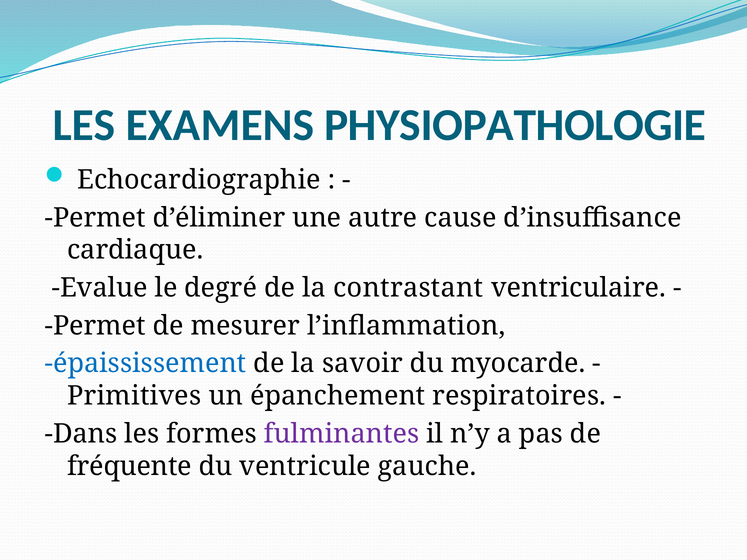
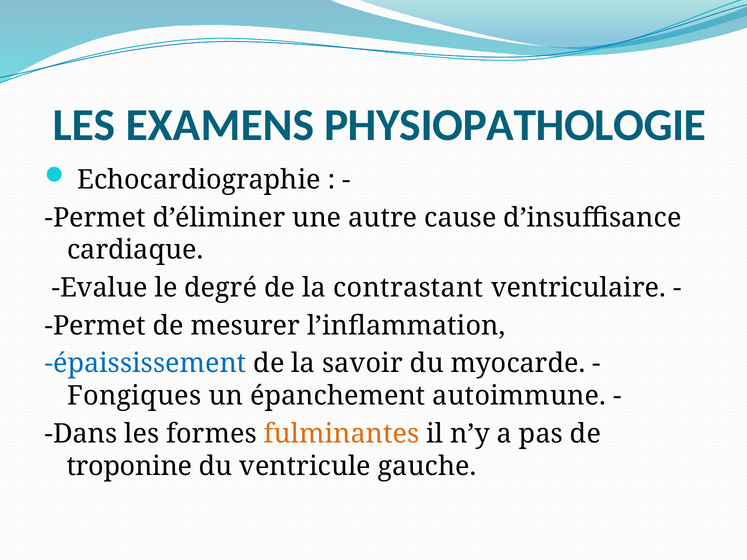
Primitives: Primitives -> Fongiques (134, 396)
respiratoires: respiratoires -> autoimmune (519, 396)
fulminantes colour: purple -> orange (342, 434)
fréquente: fréquente -> troponine (129, 466)
